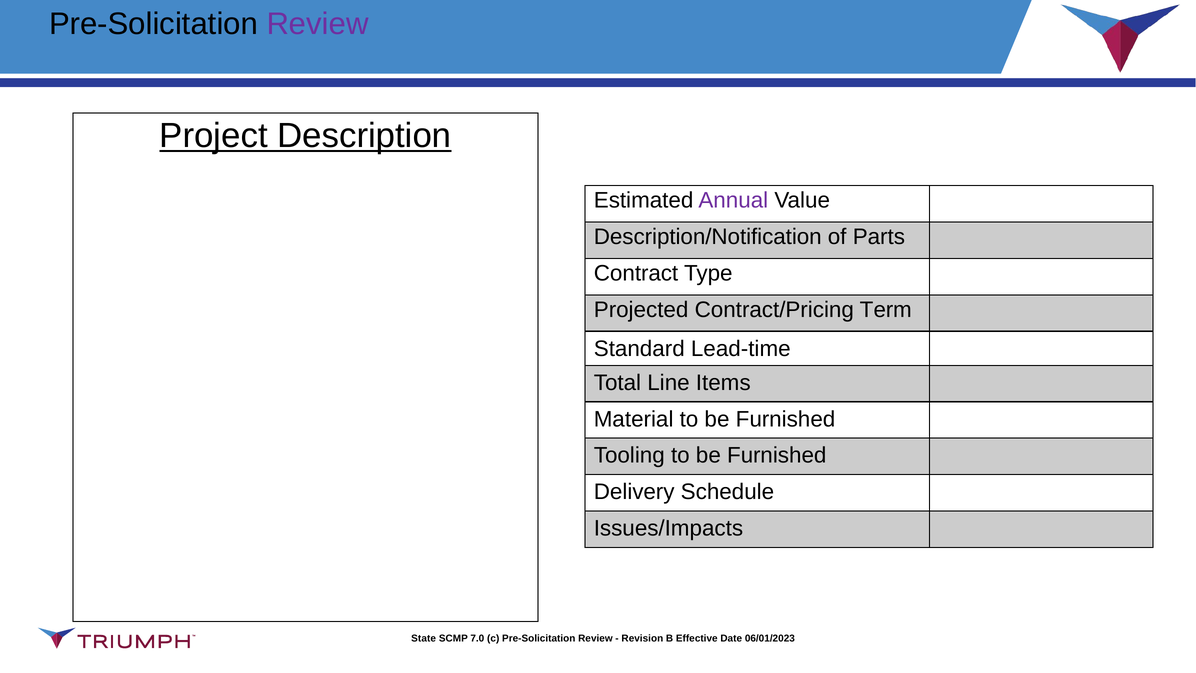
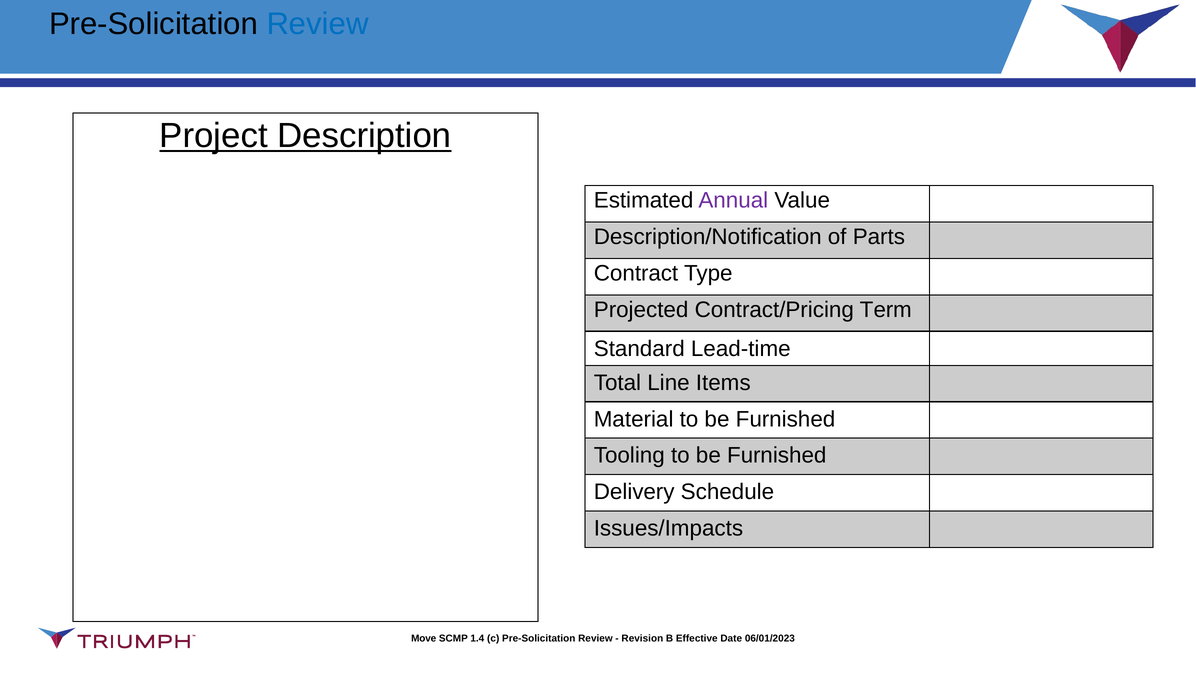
Review colour: purple -> blue (318, 24)
State: State -> Move (424, 638)
7.0: 7.0 -> 1.4 (477, 638)
